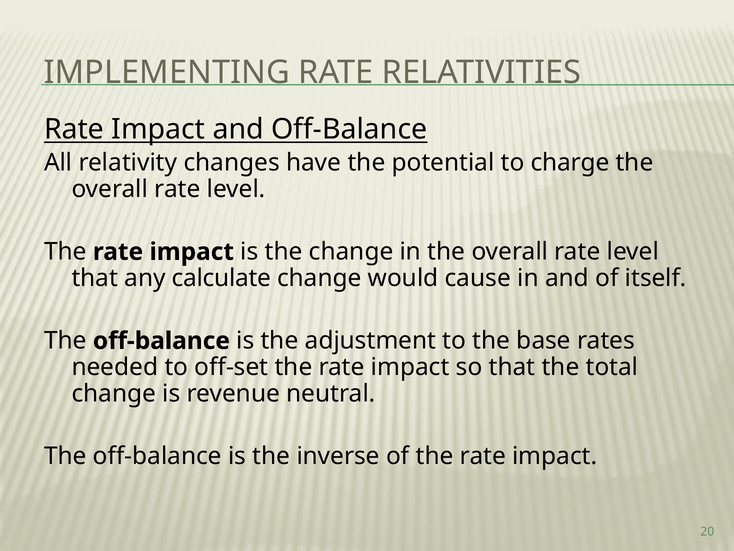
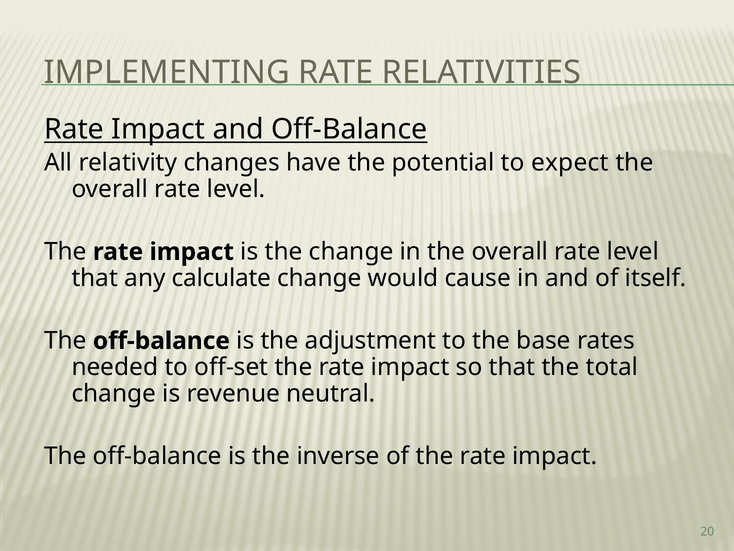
charge: charge -> expect (570, 163)
